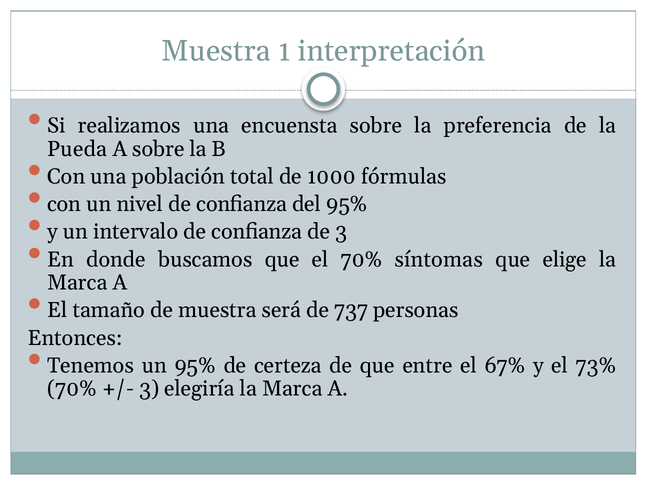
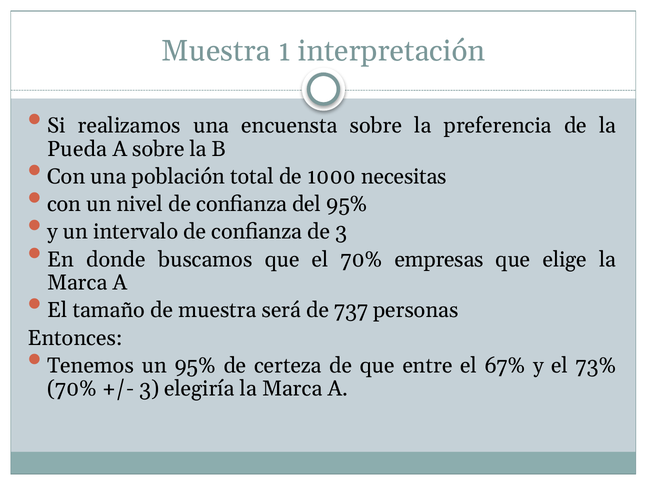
fórmulas: fórmulas -> necesitas (404, 177)
síntomas: síntomas -> empresas (439, 260)
